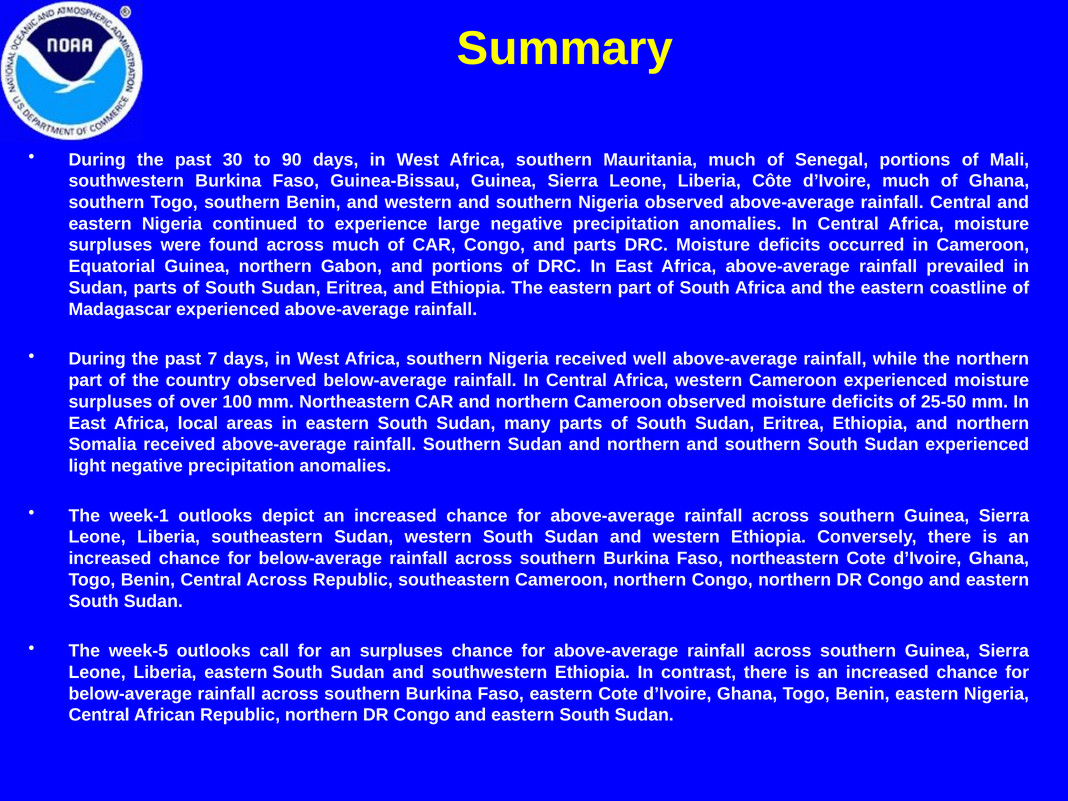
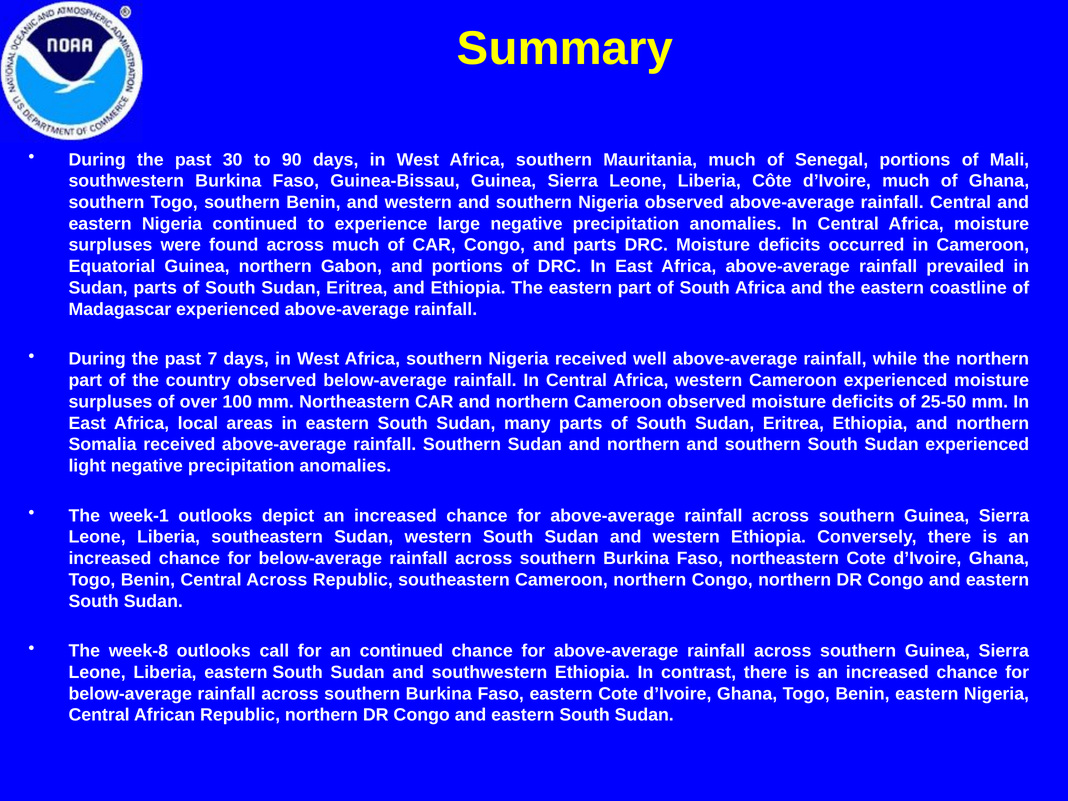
week-5: week-5 -> week-8 (138, 651)
an surpluses: surpluses -> continued (401, 651)
